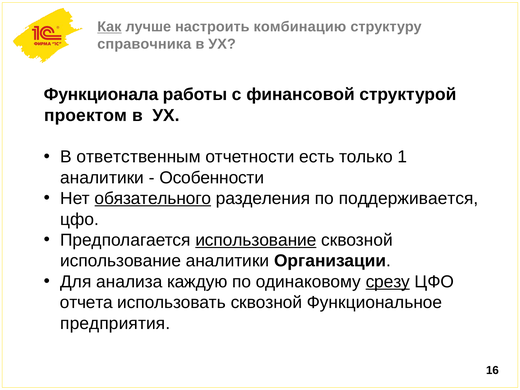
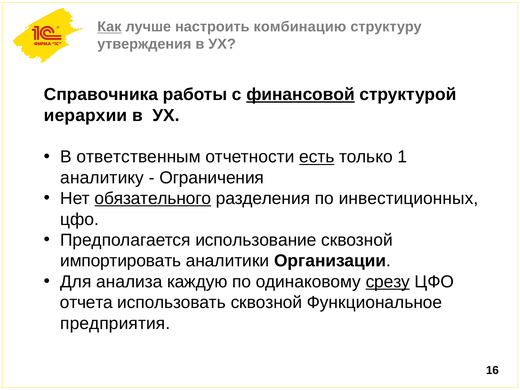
справочника: справочника -> утверждения (144, 44)
Функционала: Функционала -> Справочника (101, 95)
финансовой underline: none -> present (301, 95)
проектом: проектом -> иерархии (86, 115)
есть underline: none -> present (317, 157)
аналитики: аналитики -> аналитику (102, 178)
Особенности: Особенности -> Ограничения (212, 178)
поддерживается: поддерживается -> инвестиционных (409, 199)
использование underline: present -> none (256, 240)
использование: использование -> импортировать (121, 261)
